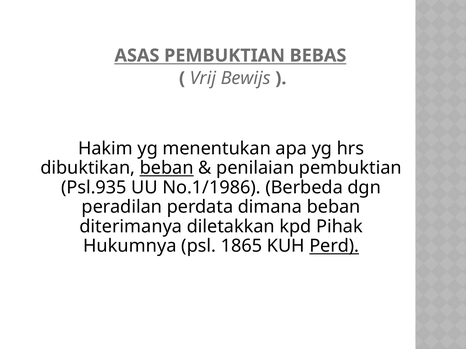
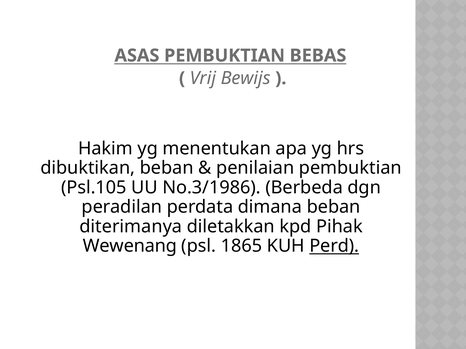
beban underline: present -> none (167, 168)
Psl.935: Psl.935 -> Psl.105 (94, 188)
No.1/1986: No.1/1986 -> No.3/1986 (212, 188)
Hukumnya: Hukumnya -> Wewenang (130, 246)
